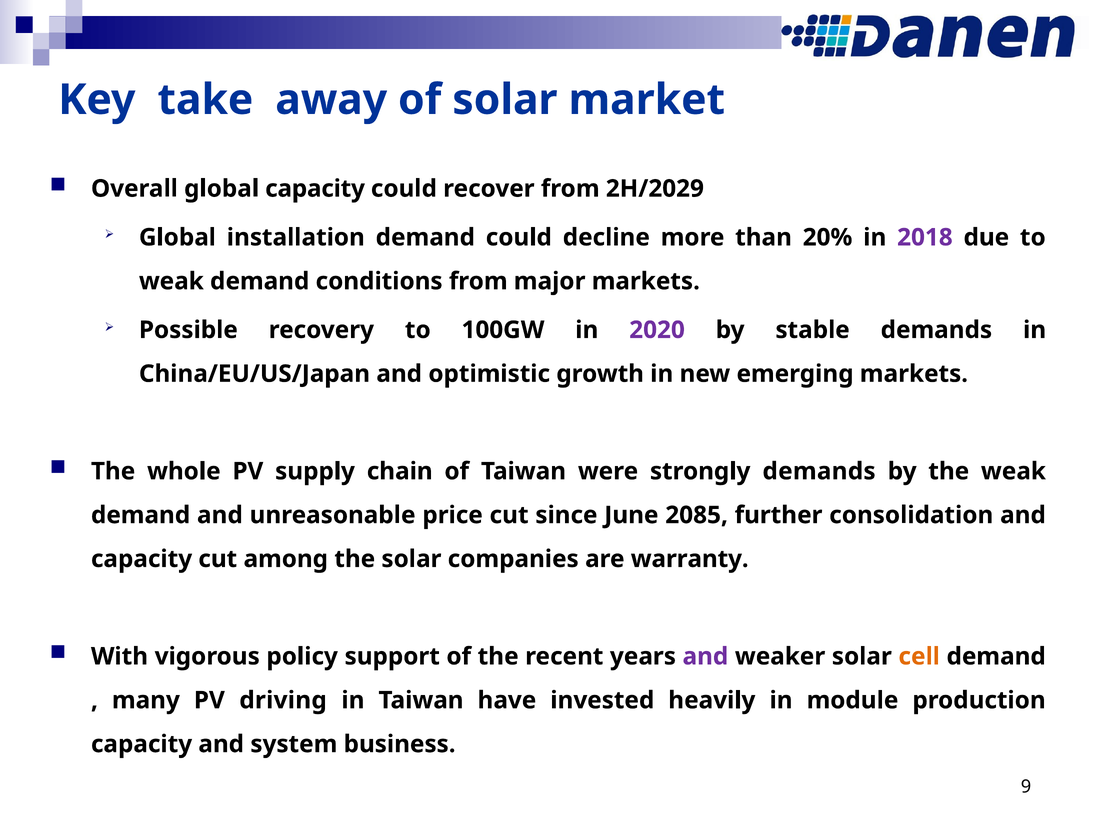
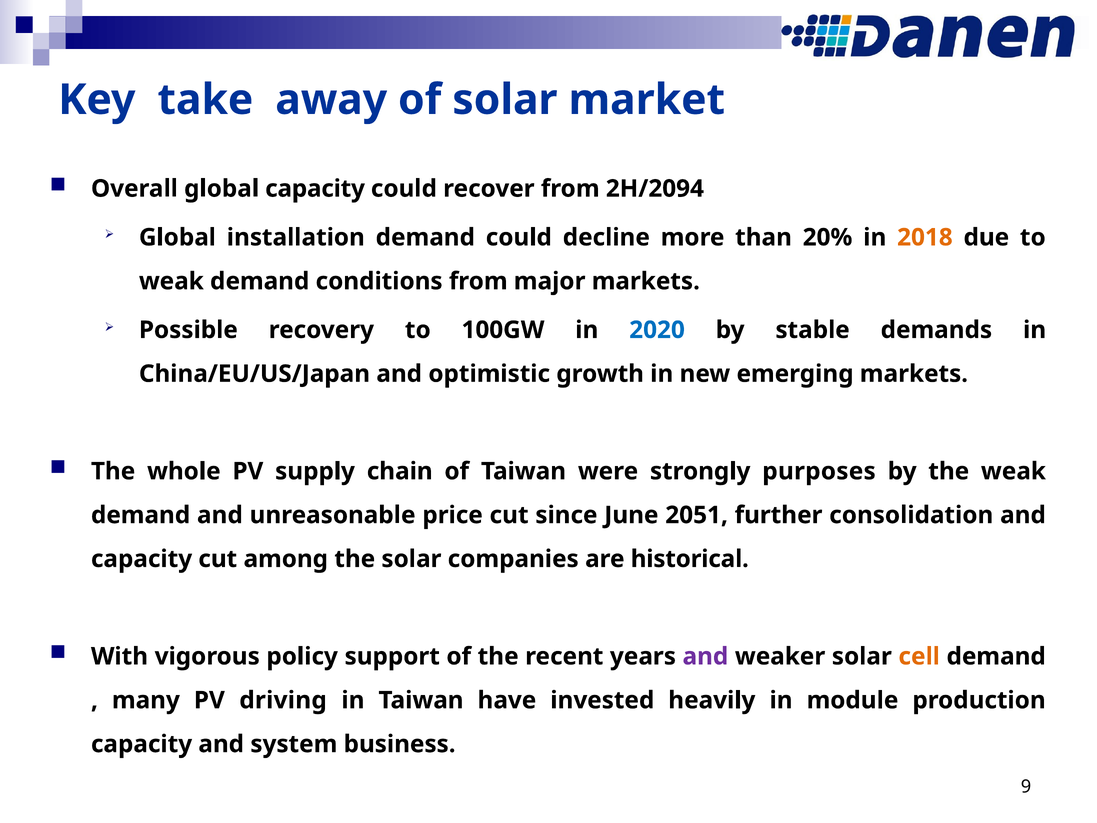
2H/2029: 2H/2029 -> 2H/2094 (655, 189)
2018 colour: purple -> orange (925, 237)
2020 colour: purple -> blue (657, 330)
strongly demands: demands -> purposes (819, 471)
2085: 2085 -> 2051 (697, 515)
warranty: warranty -> historical (690, 559)
